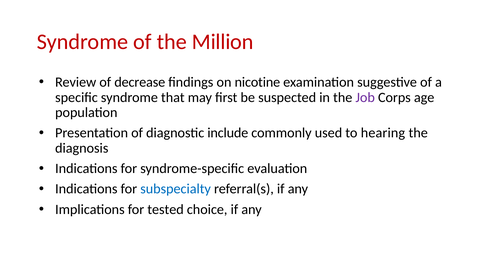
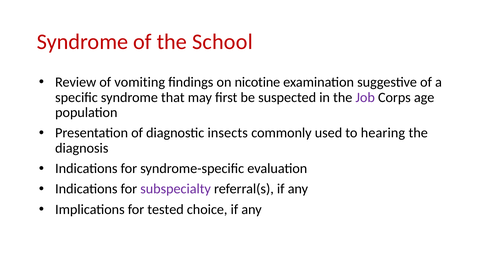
Million: Million -> School (222, 42)
decrease: decrease -> vomiting (140, 82)
include: include -> insects (228, 133)
subspecialty colour: blue -> purple (176, 189)
